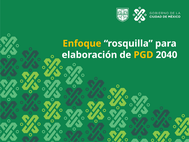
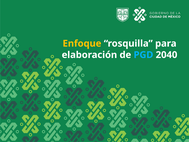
PGD colour: yellow -> light blue (143, 55)
